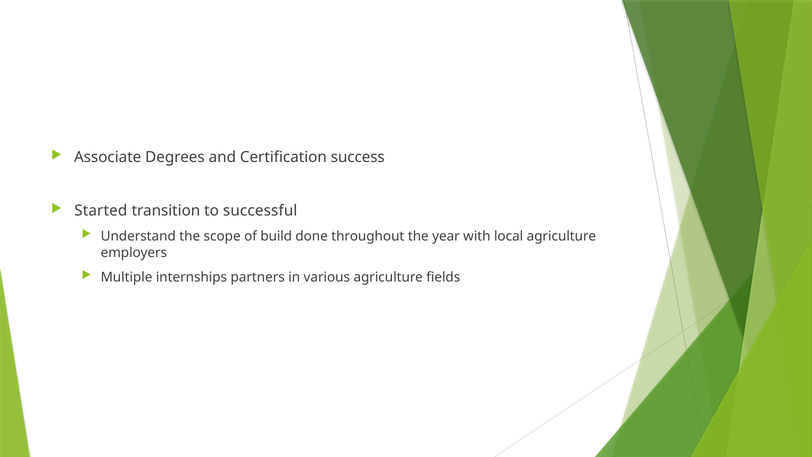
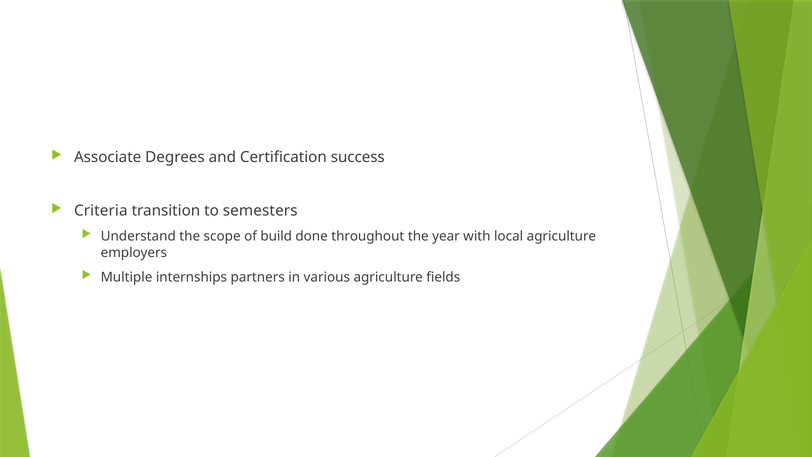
Started: Started -> Criteria (101, 211)
successful: successful -> semesters (260, 211)
